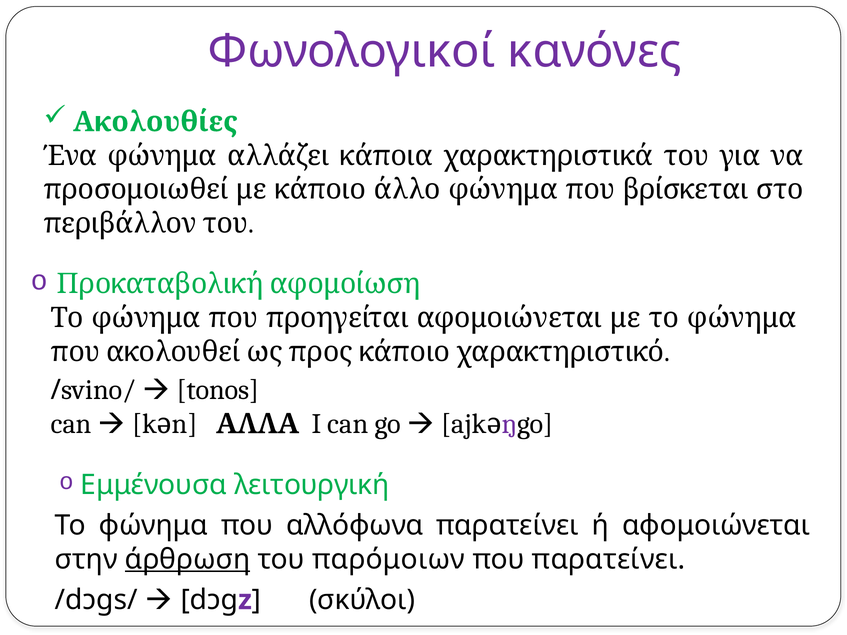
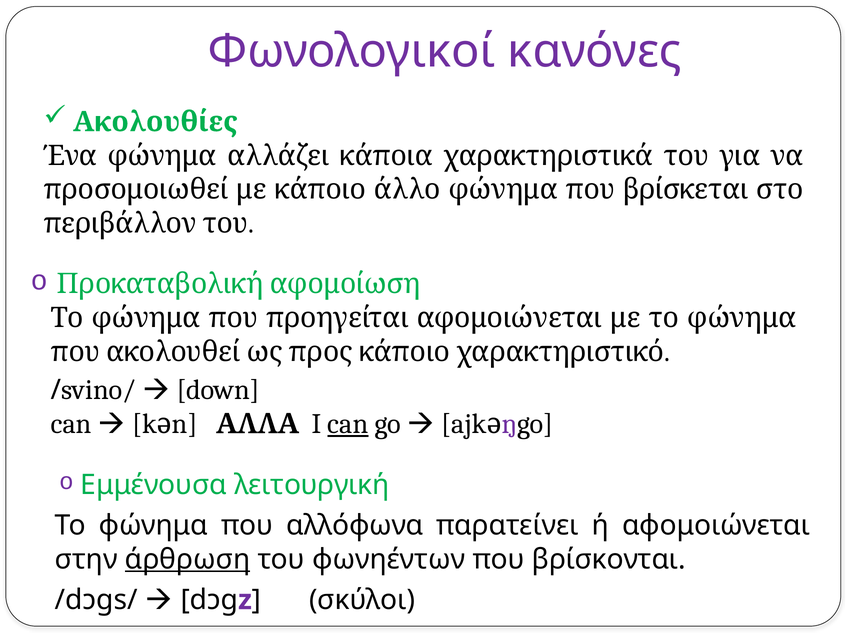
tonos: tonos -> down (218, 390)
can underline: none -> present (348, 424)
παρόμοιων: παρόμοιων -> φωνηέντων (389, 559)
που παρατείνει: παρατείνει -> βρίσκονται (609, 559)
